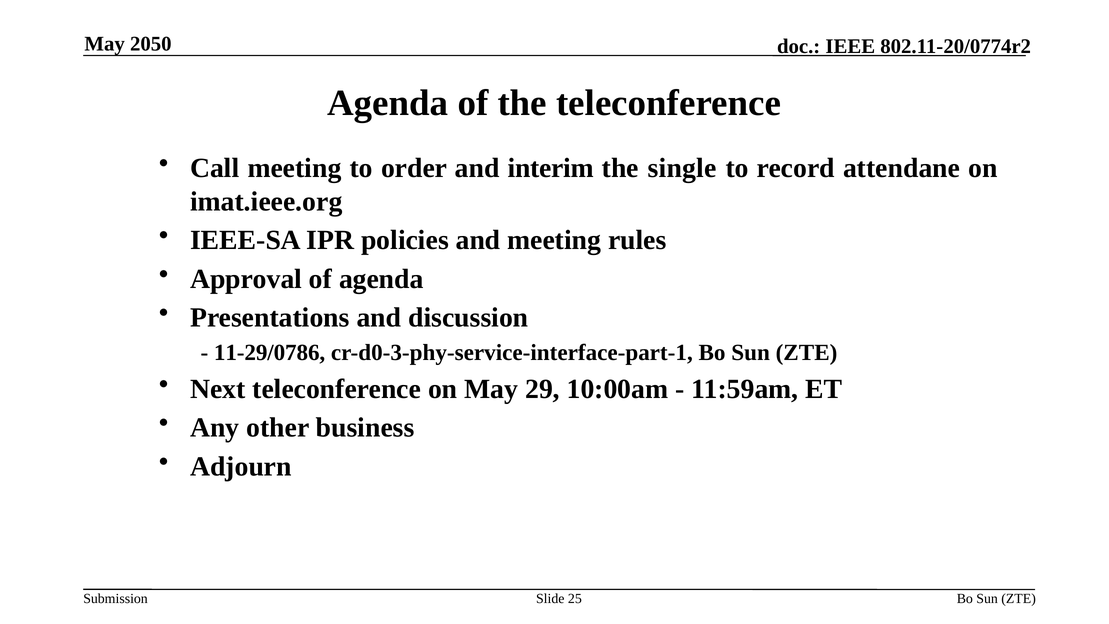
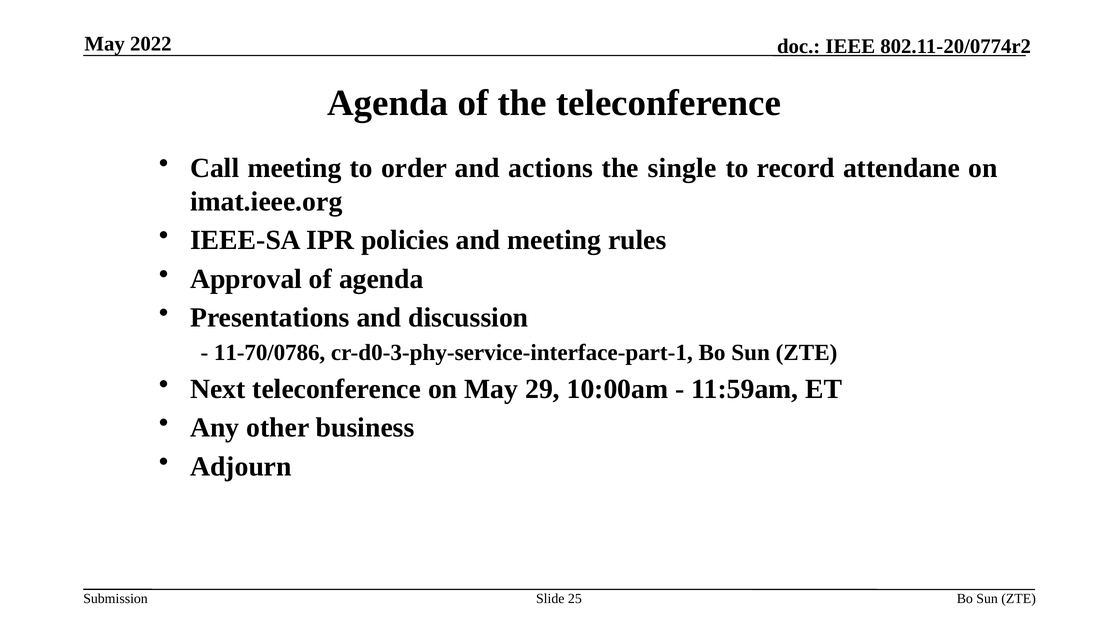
2050: 2050 -> 2022 (151, 44)
interim: interim -> actions (551, 168)
11-29/0786: 11-29/0786 -> 11-70/0786 (270, 353)
